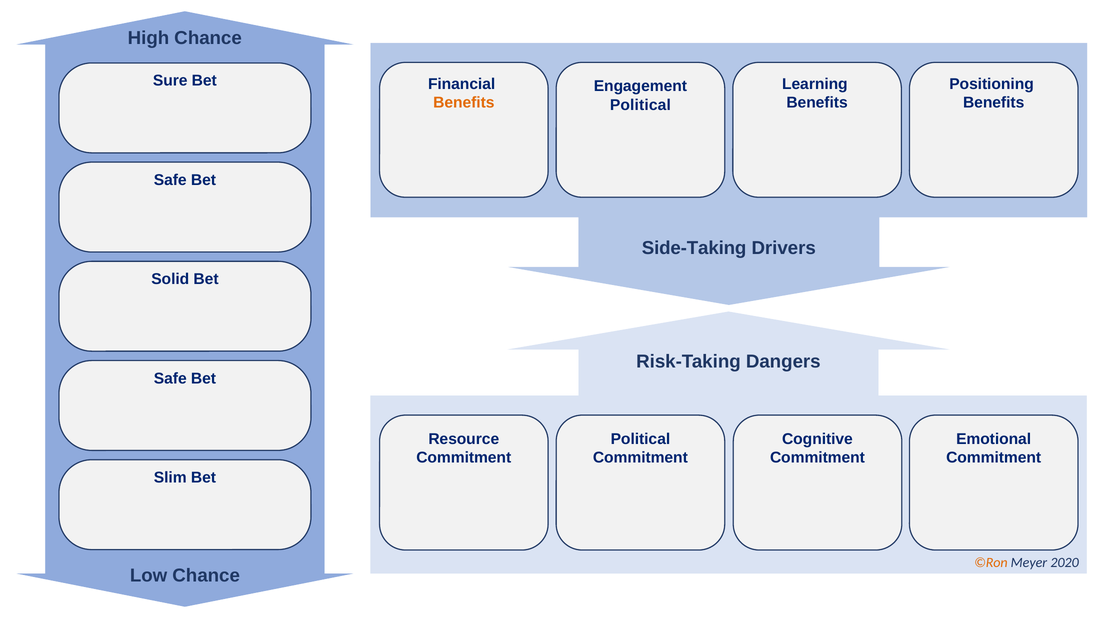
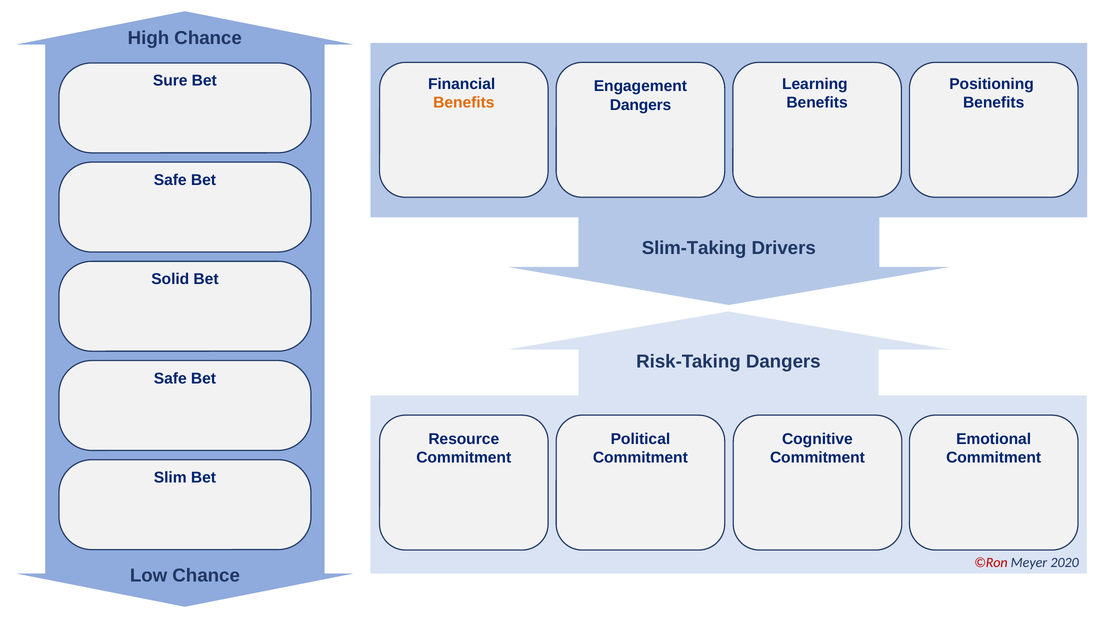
Political: Political -> Dangers (641, 105)
Side-Taking: Side-Taking -> Slim-Taking (694, 248)
©Ron colour: orange -> red (991, 562)
